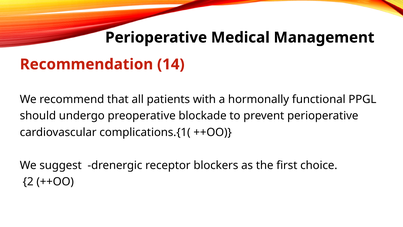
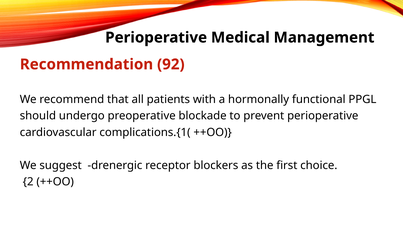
14: 14 -> 92 (171, 64)
